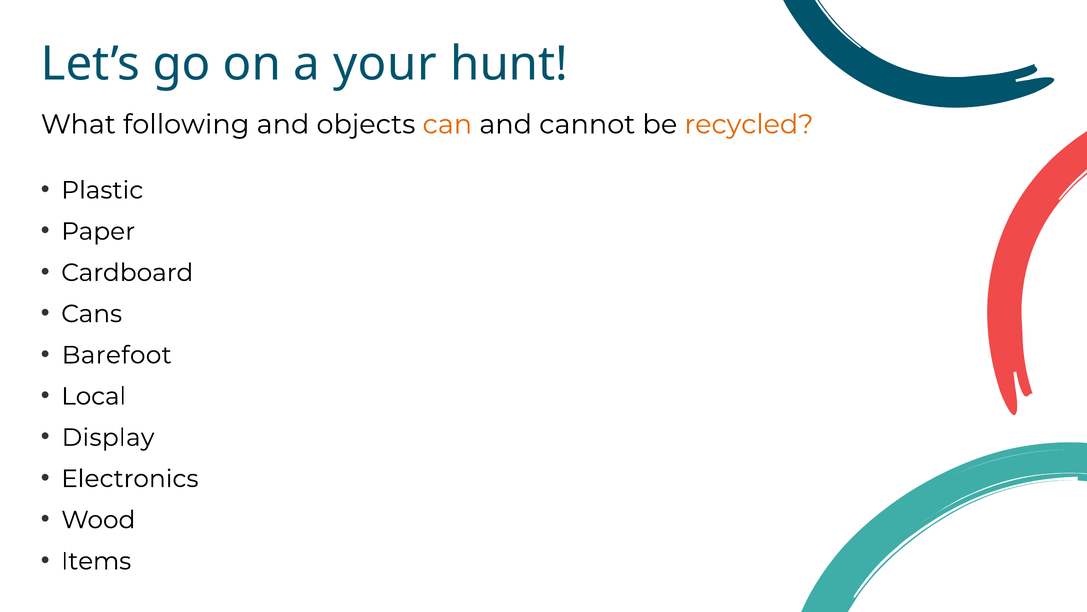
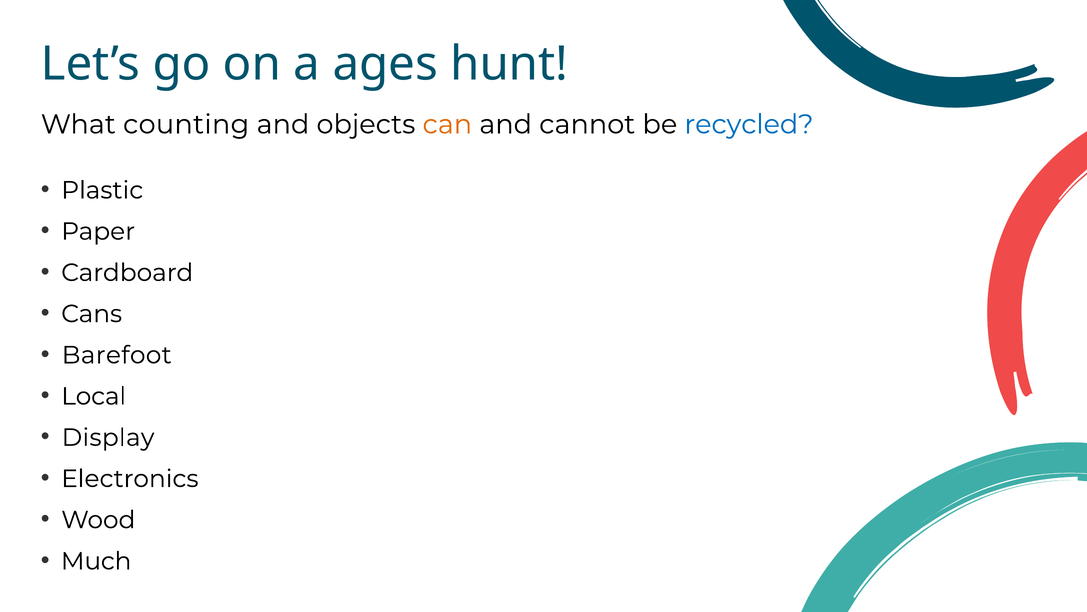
your: your -> ages (385, 64)
following: following -> counting (186, 124)
recycled colour: orange -> blue (749, 124)
Items: Items -> Much (96, 561)
